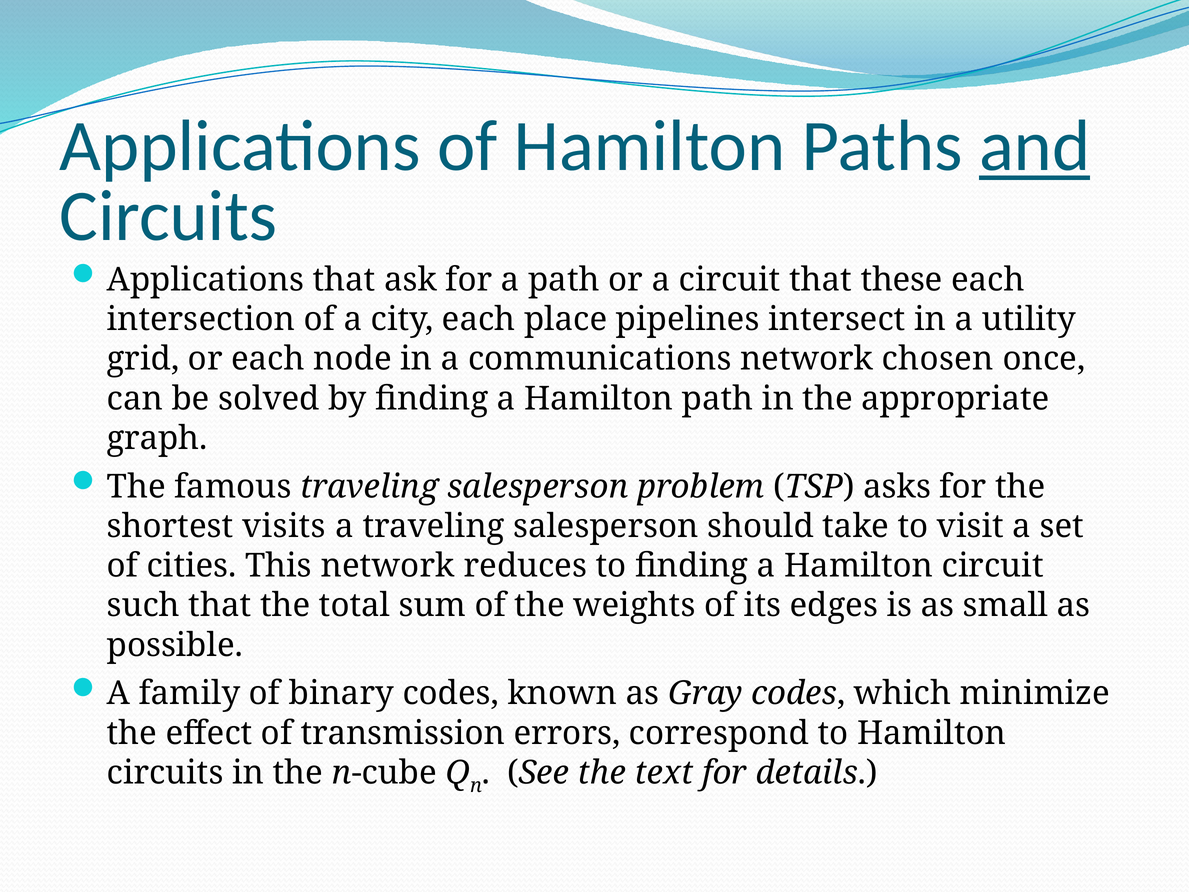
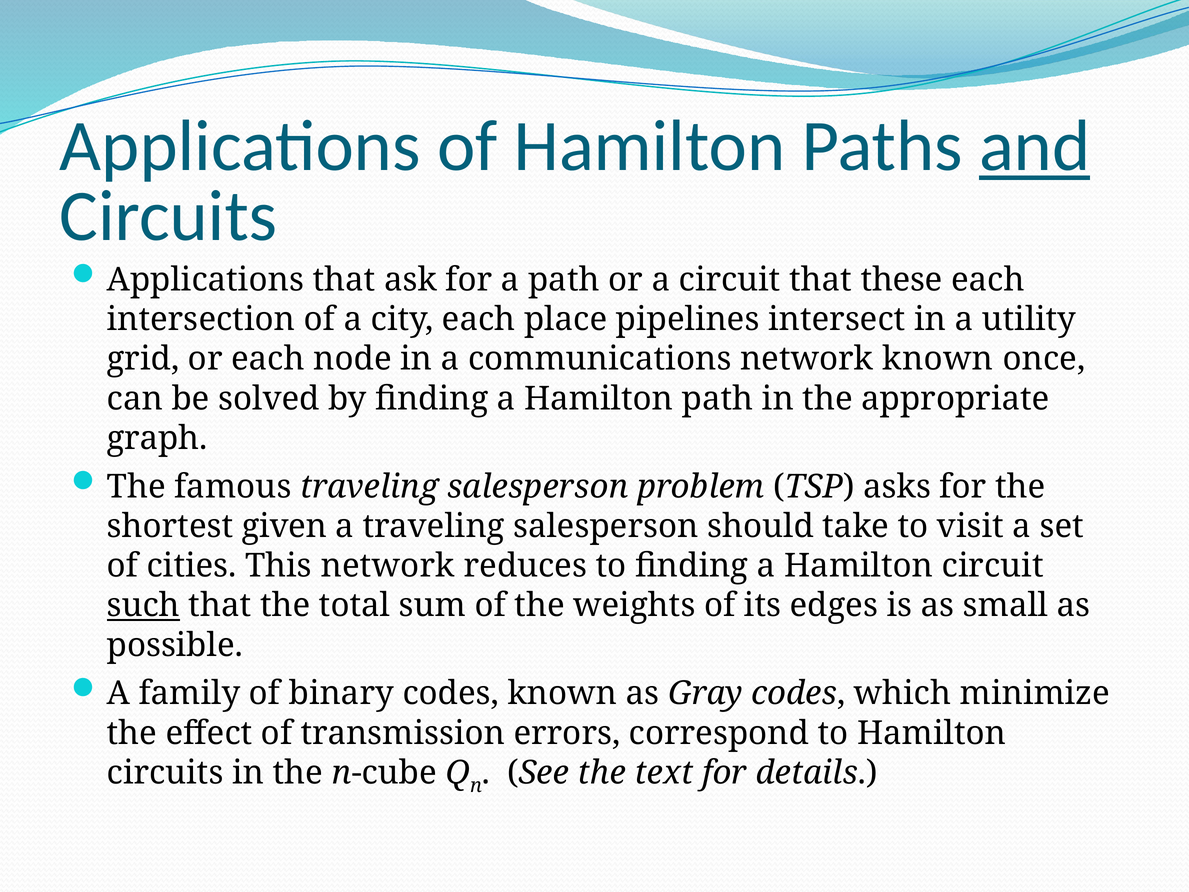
network chosen: chosen -> known (938, 359)
visits: visits -> given (284, 526)
such underline: none -> present (143, 605)
